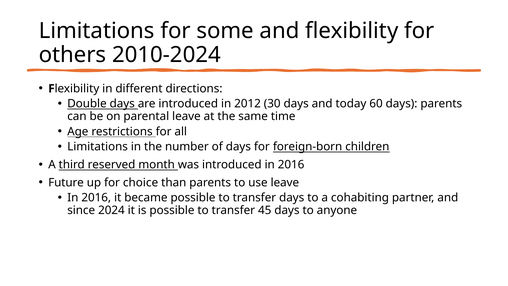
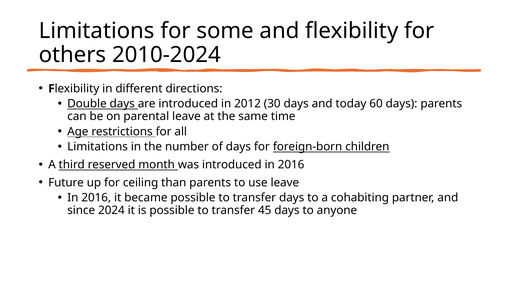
choice: choice -> ceiling (141, 182)
